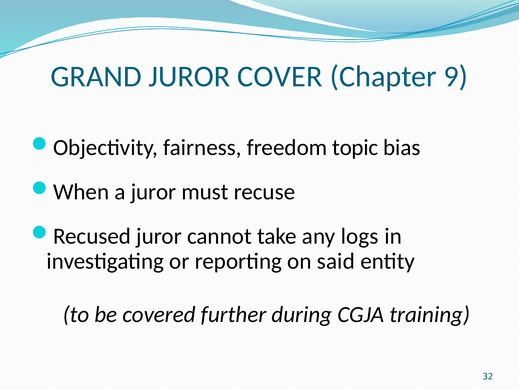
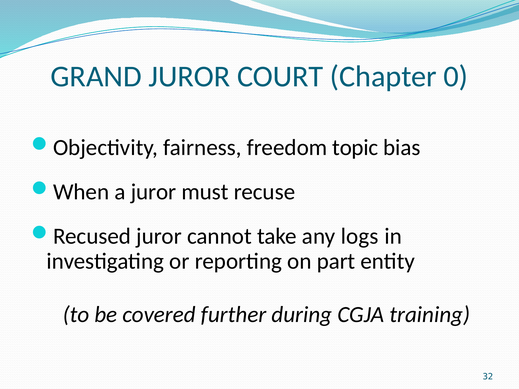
COVER: COVER -> COURT (280, 77)
9: 9 -> 0 (456, 77)
said: said -> part (336, 261)
